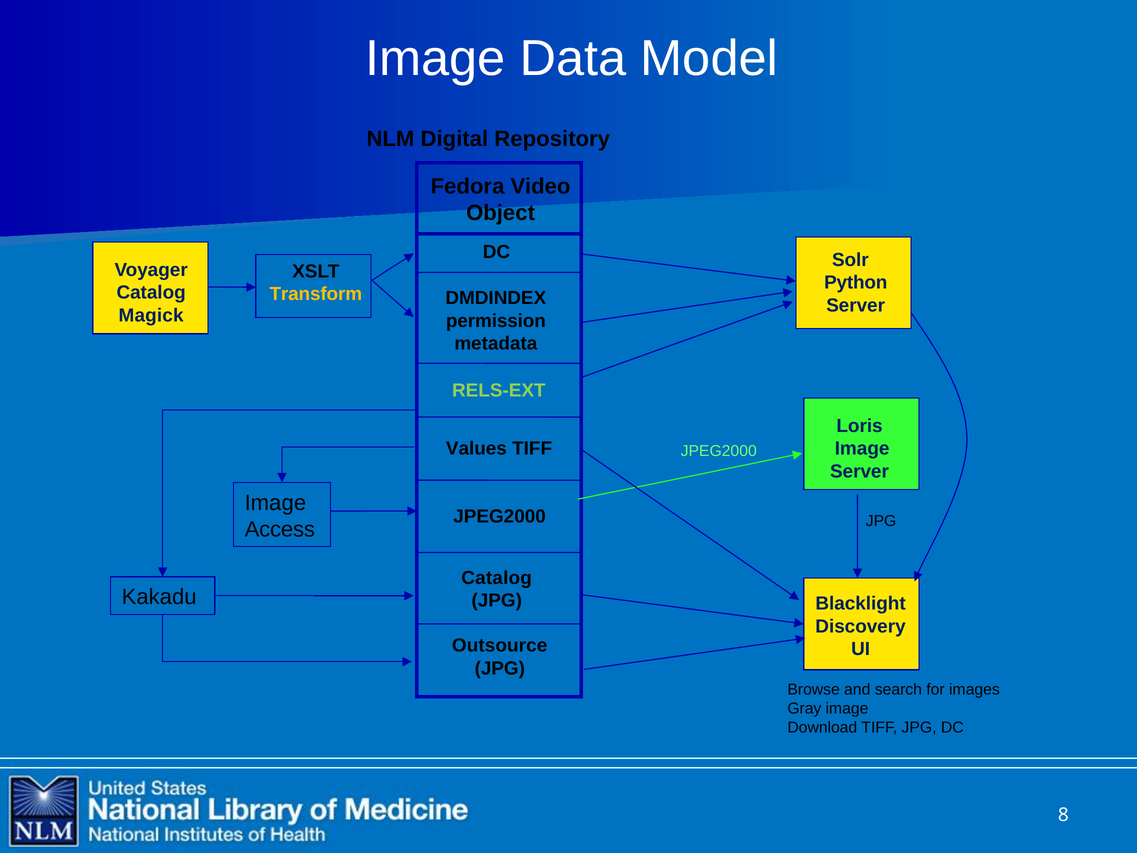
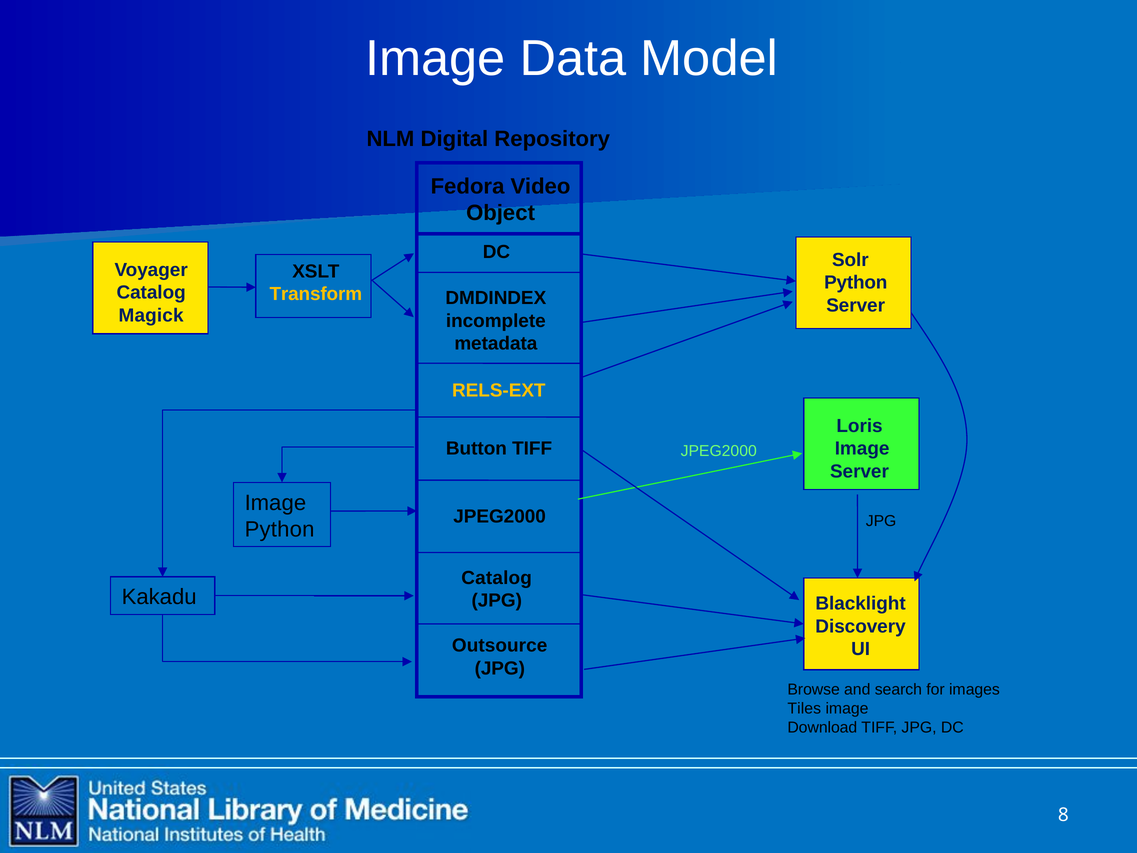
permission: permission -> incomplete (496, 321)
RELS-EXT colour: light green -> yellow (499, 391)
Values: Values -> Button (476, 448)
Access: Access -> Python (280, 529)
Gray: Gray -> Tiles (804, 708)
